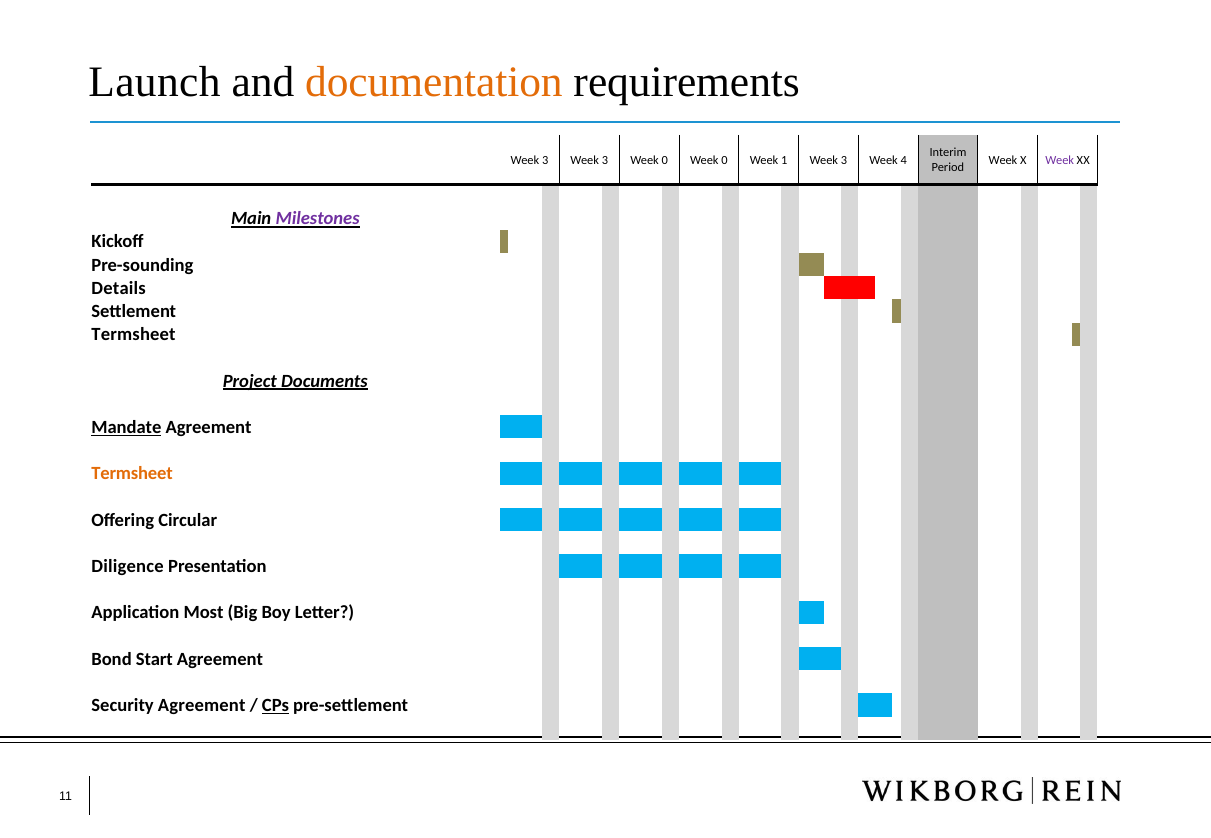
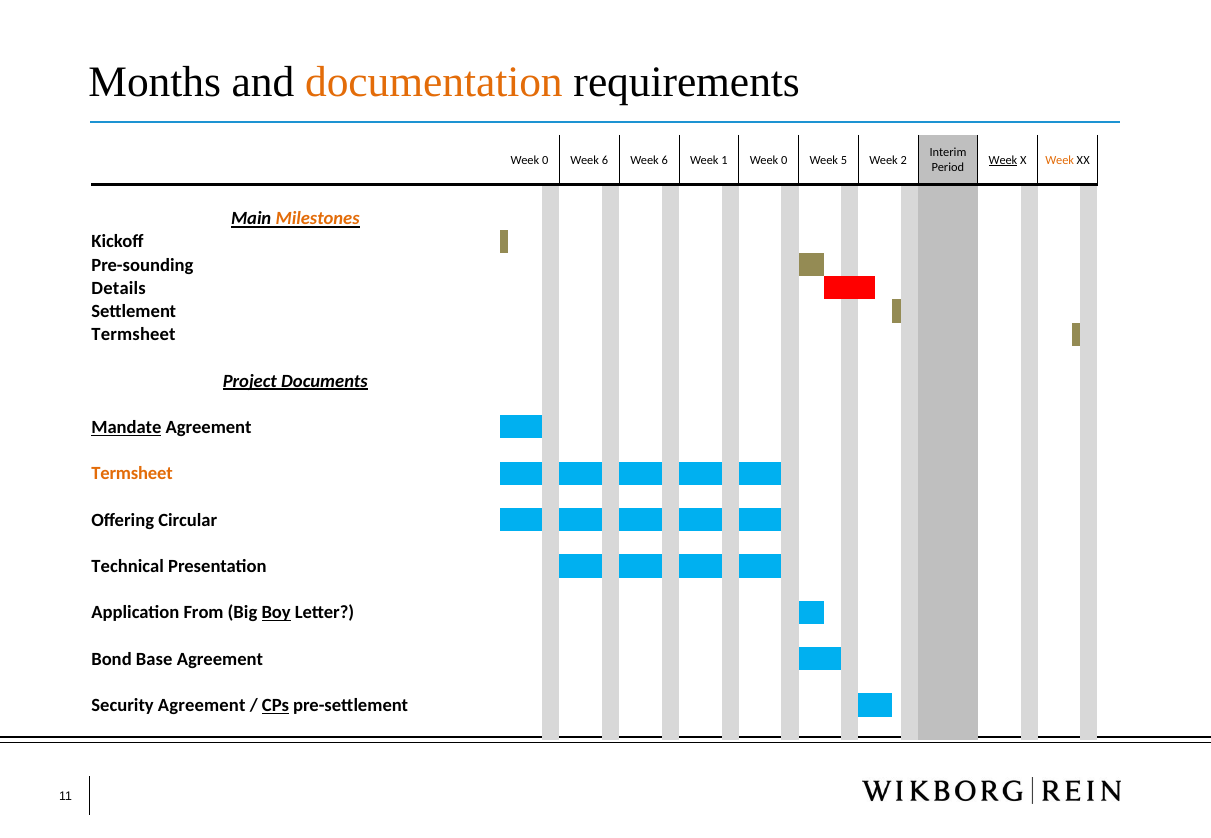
Launch: Launch -> Months (155, 82)
3: 3 -> 0 (545, 160)
3: 3 -> 6 (605, 160)
0: 0 -> 6 (665, 160)
0: 0 -> 1 (725, 160)
1: 1 -> 0 (784, 160)
3: 3 -> 5 (844, 160)
4: 4 -> 2 (904, 160)
Week underline: none -> present (1003, 160)
Week colour: purple -> orange (1060, 160)
Milestones colour: purple -> orange (318, 219)
Diligence: Diligence -> Technical (128, 567)
Most: Most -> From (204, 613)
Boy underline: none -> present (276, 613)
Start: Start -> Base (154, 659)
